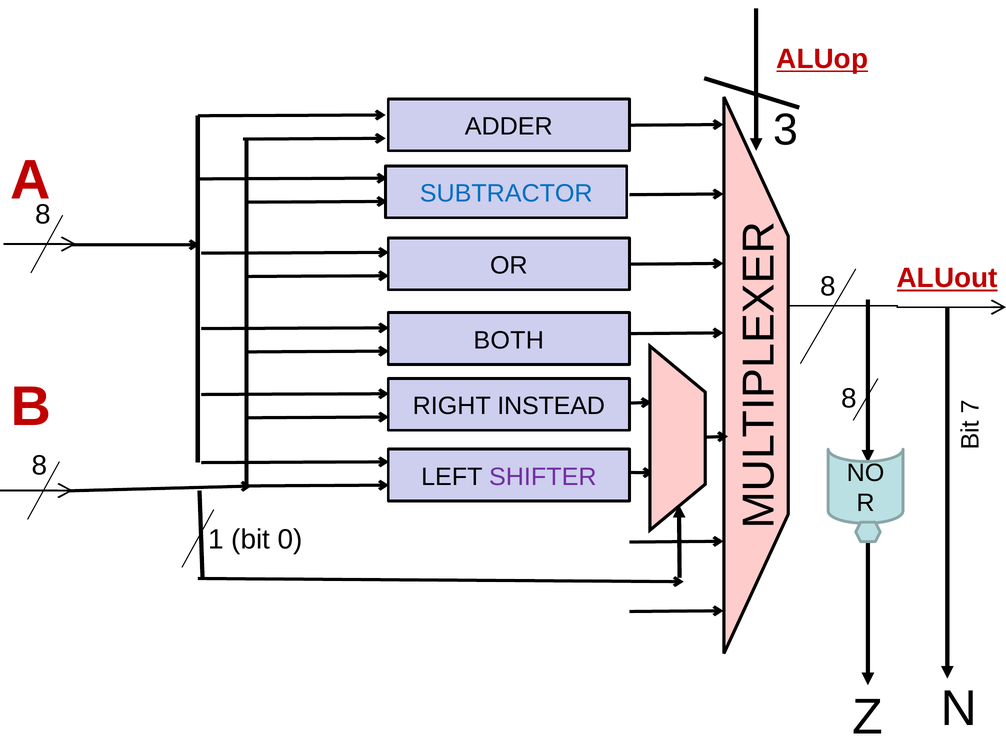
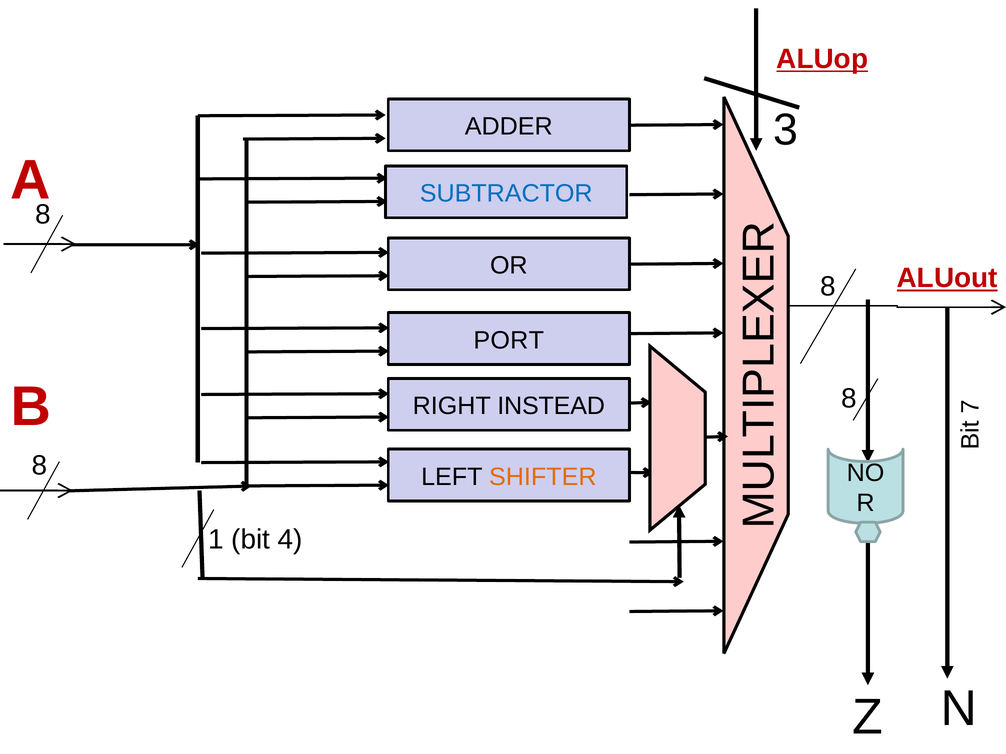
BOTH: BOTH -> PORT (509, 341)
SHIFTER colour: purple -> orange (543, 477)
0: 0 -> 4 (290, 540)
